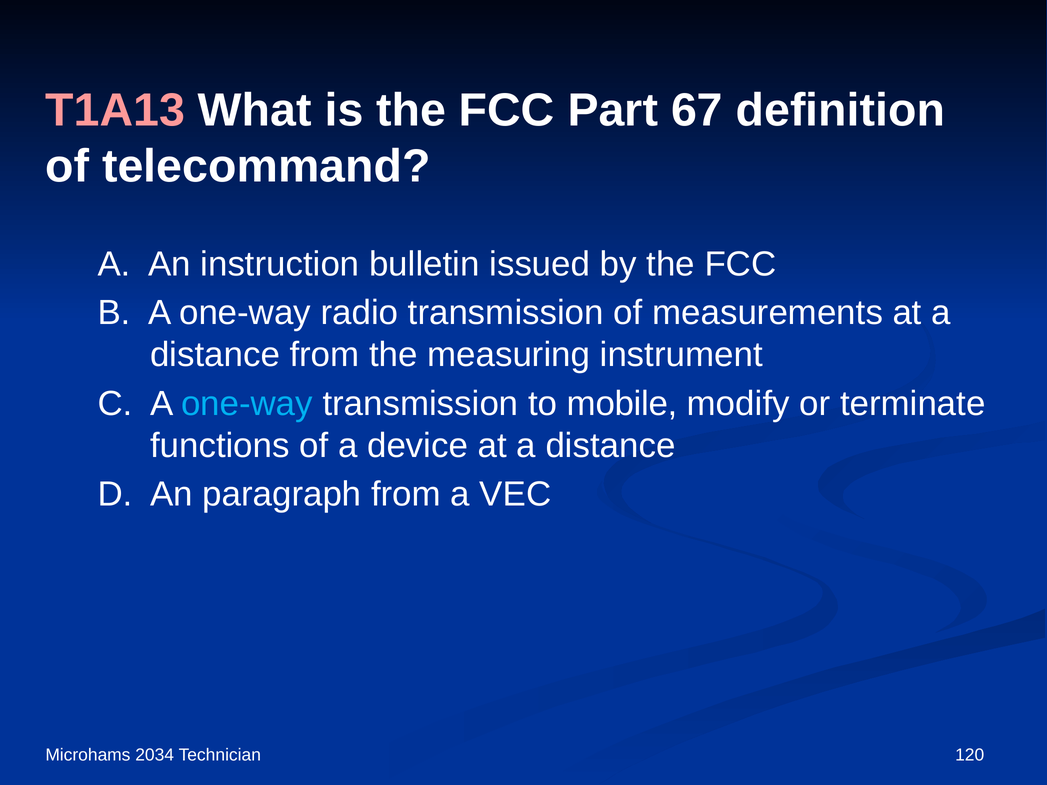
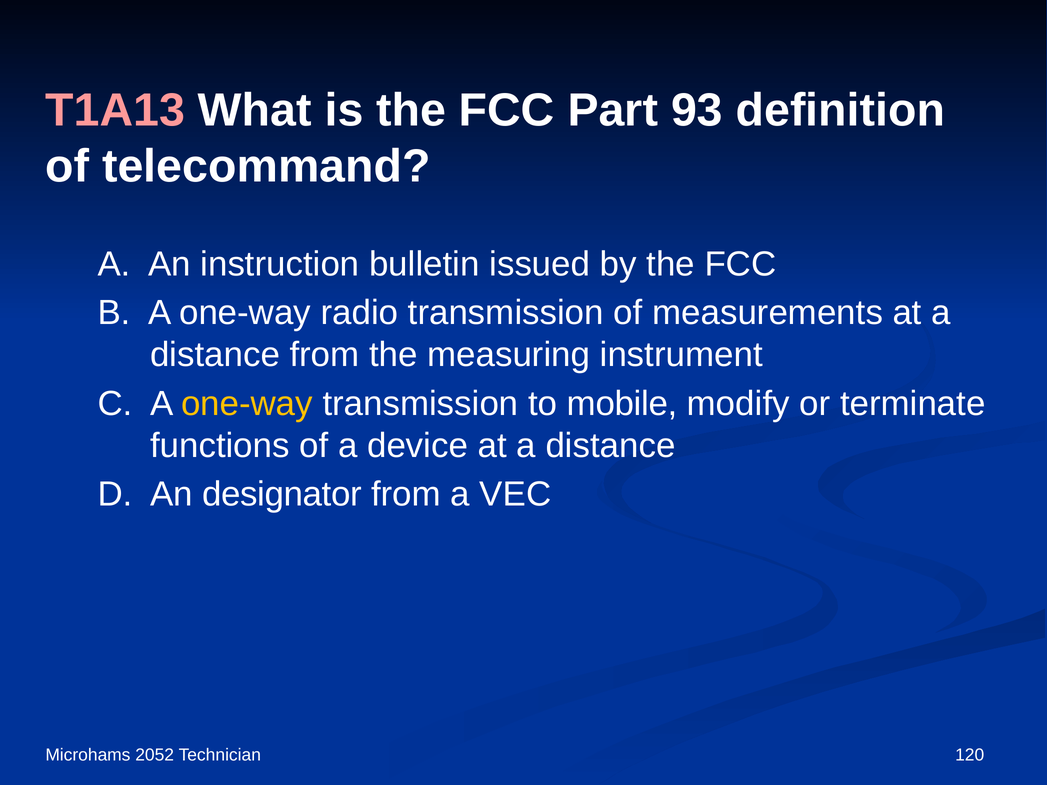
67: 67 -> 93 (697, 111)
one-way colour: light blue -> yellow (247, 404)
paragraph: paragraph -> designator (282, 495)
2034: 2034 -> 2052 (155, 755)
